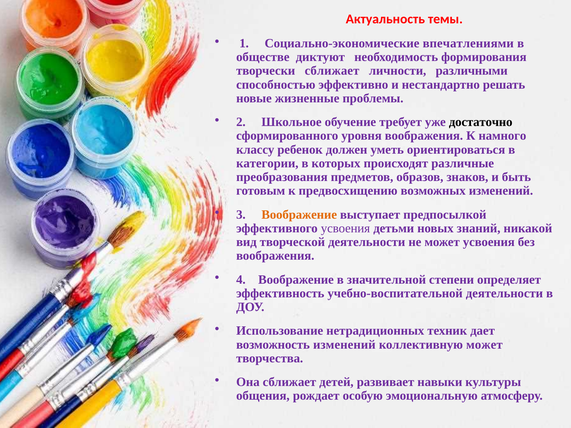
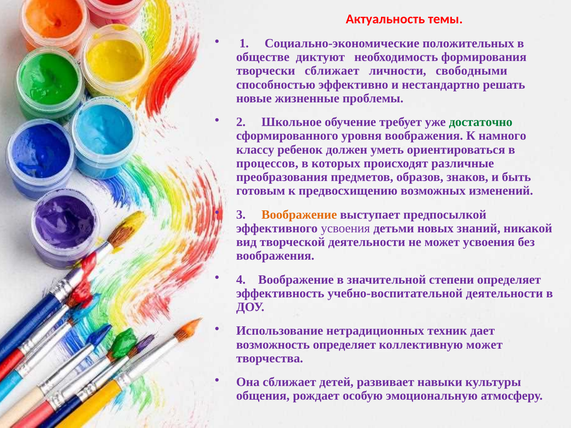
впечатлениями: впечатлениями -> положительных (468, 43)
различными: различными -> свободными (472, 71)
достаточно colour: black -> green (481, 122)
категории: категории -> процессов (267, 163)
возможность изменений: изменений -> определяет (344, 345)
